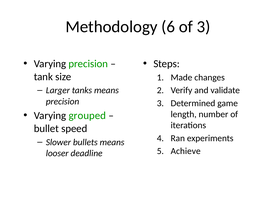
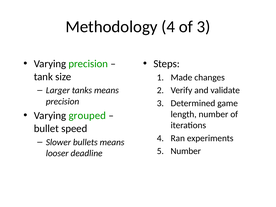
Methodology 6: 6 -> 4 (168, 27)
Achieve: Achieve -> Number (186, 151)
